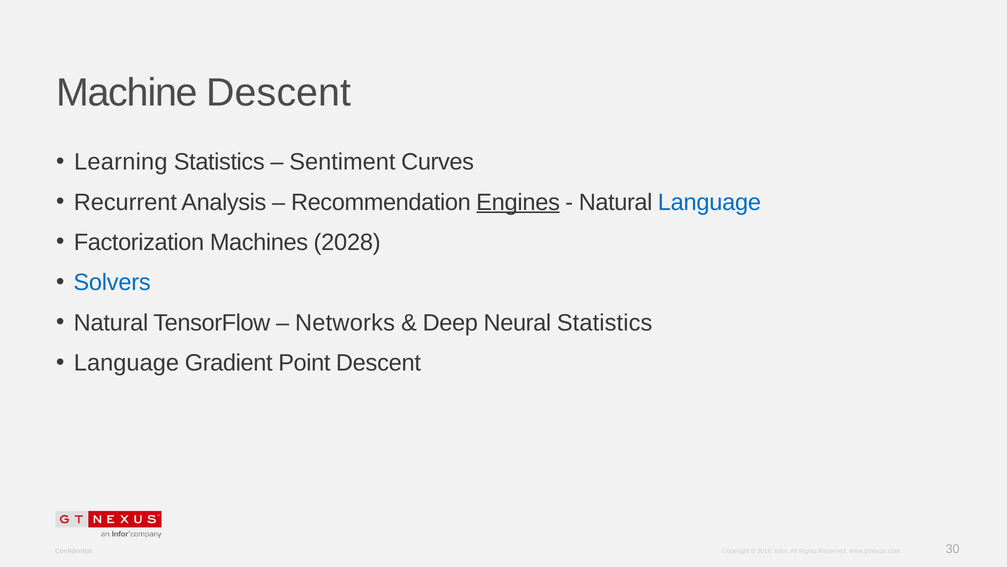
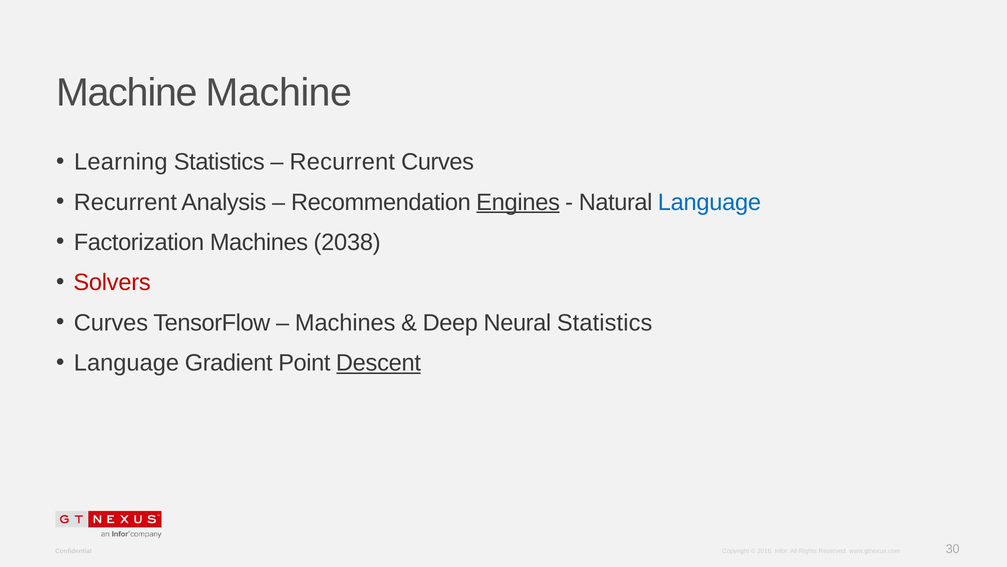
Machine Descent: Descent -> Machine (279, 93)
Sentiment: Sentiment -> Recurrent (342, 162)
2028: 2028 -> 2038 (347, 242)
Solvers colour: blue -> red (112, 282)
Natural: Natural -> Curves (111, 322)
Networks: Networks -> Machines (345, 322)
Descent underline: none -> present (378, 363)
